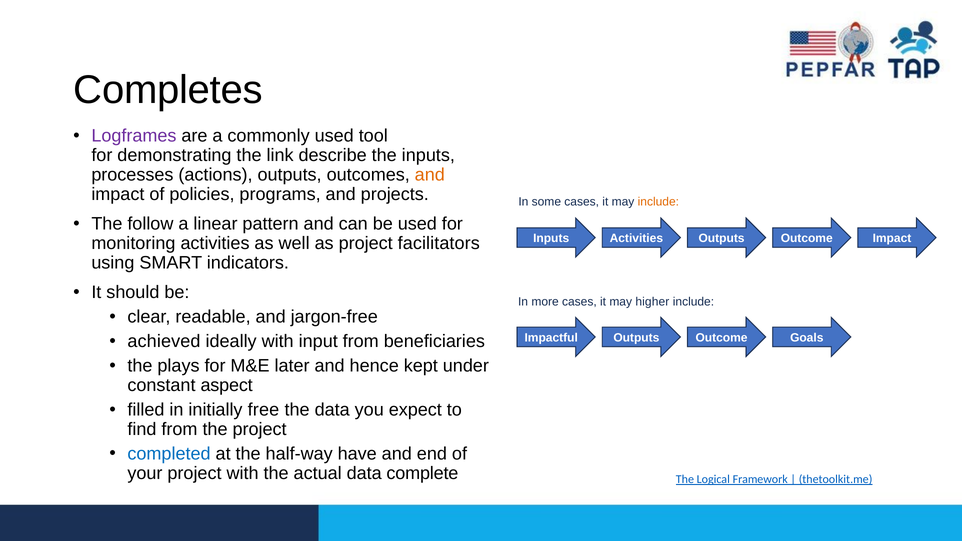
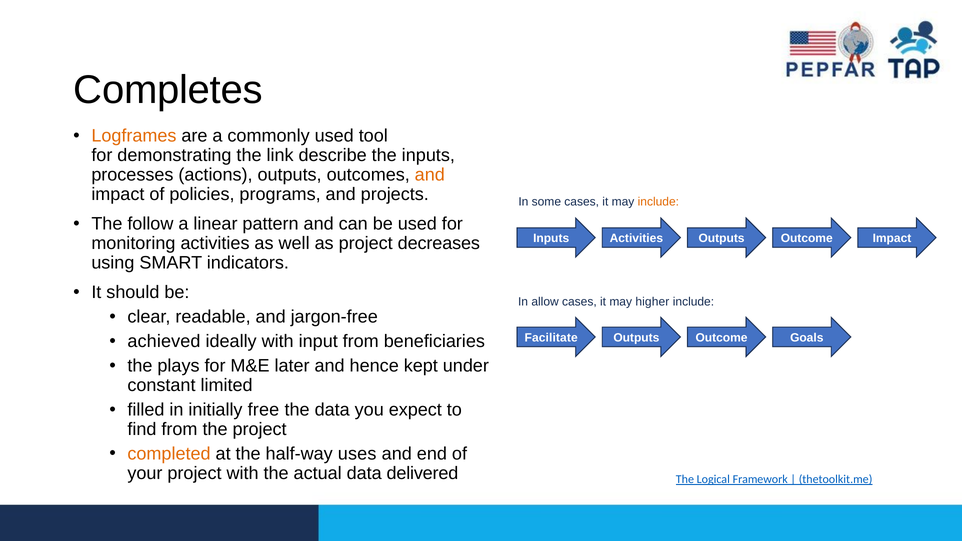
Logframes colour: purple -> orange (134, 136)
facilitators: facilitators -> decreases (439, 243)
more: more -> allow (545, 302)
Impactful: Impactful -> Facilitate (551, 338)
aspect: aspect -> limited (227, 385)
completed colour: blue -> orange (169, 454)
have: have -> uses (357, 454)
complete: complete -> delivered (422, 473)
